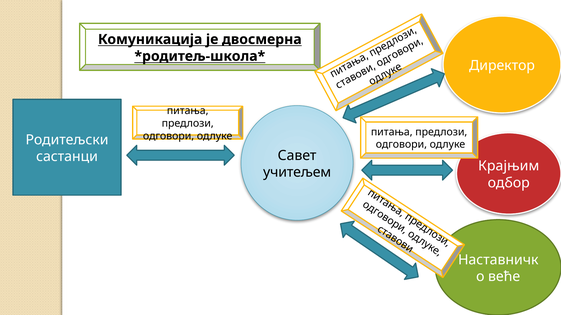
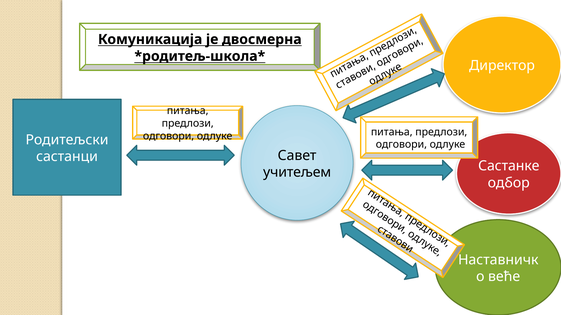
Крајњим: Крајњим -> Састанке (509, 166)
